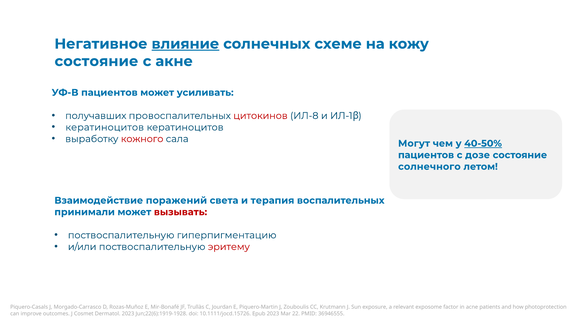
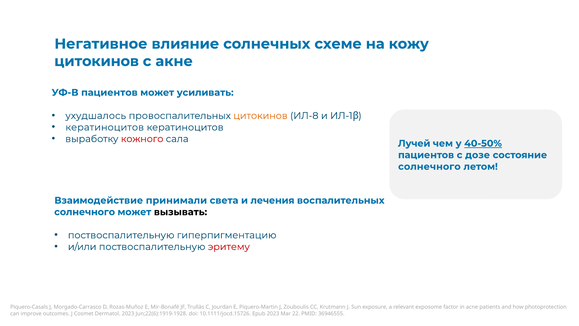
влияние underline: present -> none (185, 44)
состояние: состояние -> цитокинов (97, 61)
получавших: получавших -> ухудшалось (96, 116)
цитокинов colour: red -> orange (261, 116)
Могут: Могут -> Лучей (414, 143)
поражений: поражений -> принимали (176, 200)
терапия: терапия -> лечения (272, 200)
принимали: принимали -> солнечного (85, 212)
вызывать colour: red -> black (181, 212)
